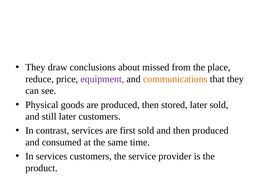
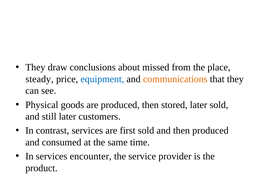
reduce: reduce -> steady (39, 79)
equipment colour: purple -> blue (102, 79)
services customers: customers -> encounter (91, 156)
